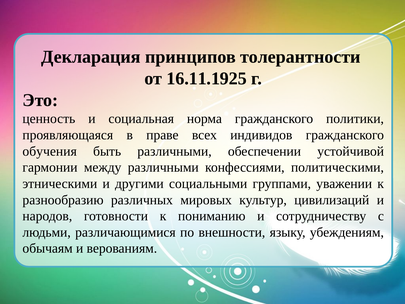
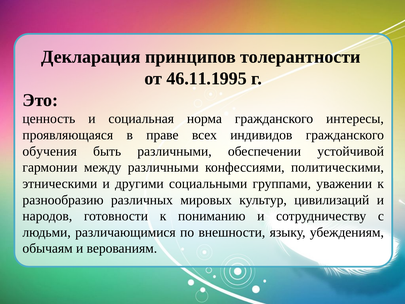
16.11.1925: 16.11.1925 -> 46.11.1995 (207, 79)
политики: политики -> интересы (355, 119)
